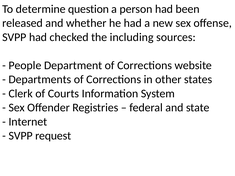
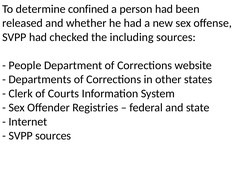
question: question -> confined (88, 9)
SVPP request: request -> sources (53, 136)
